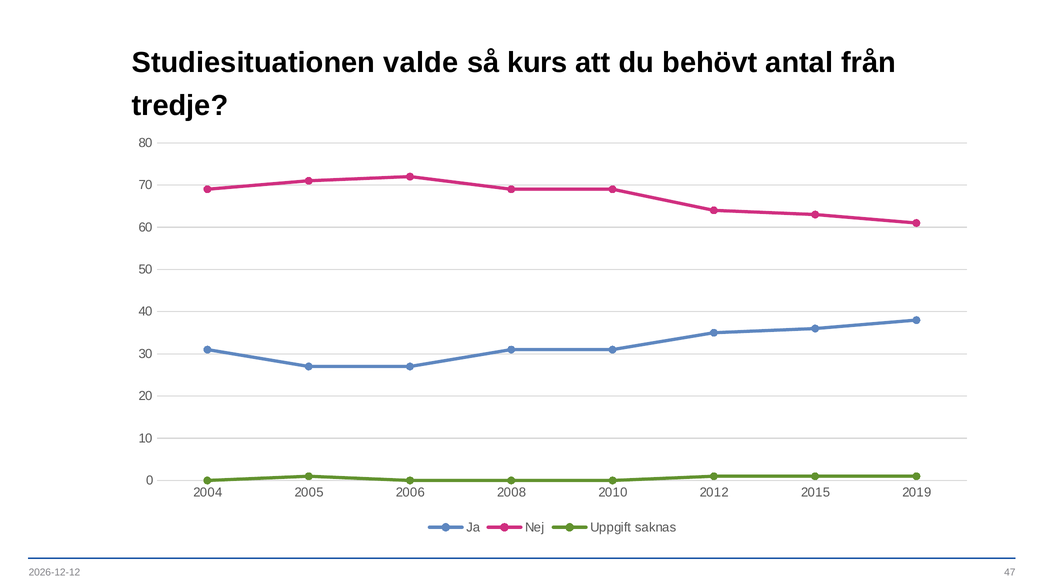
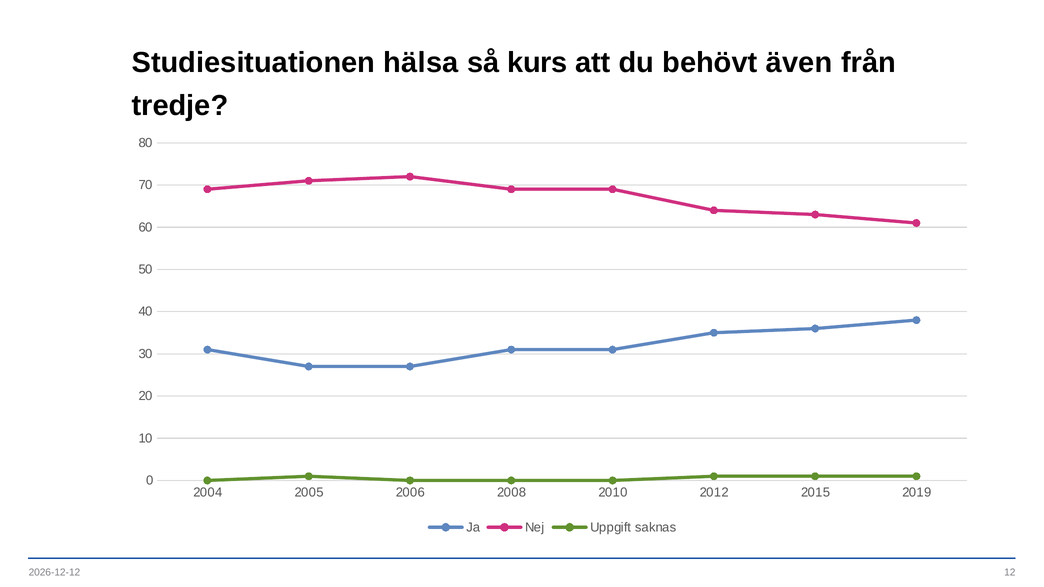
valde: valde -> hälsa (421, 62)
antal: antal -> även (799, 62)
47: 47 -> 12 (1010, 572)
